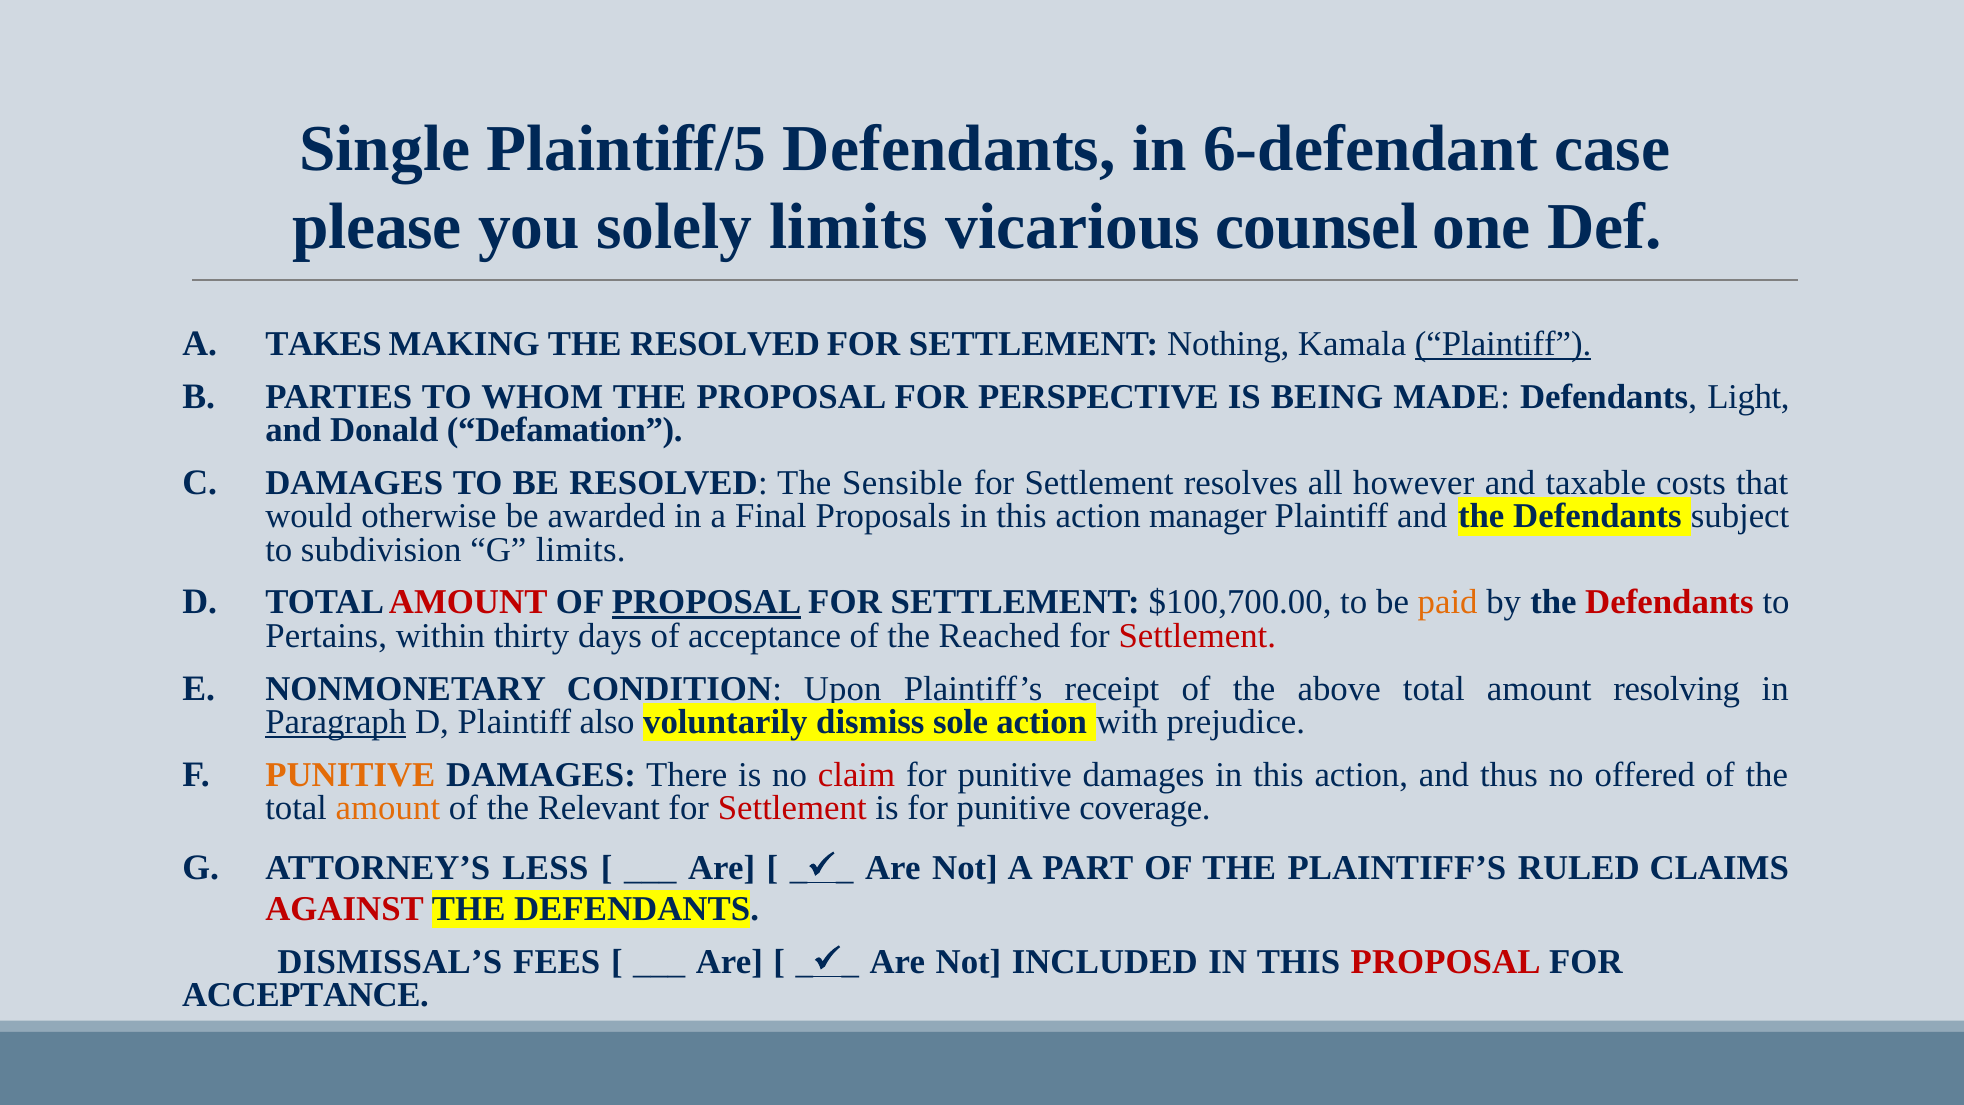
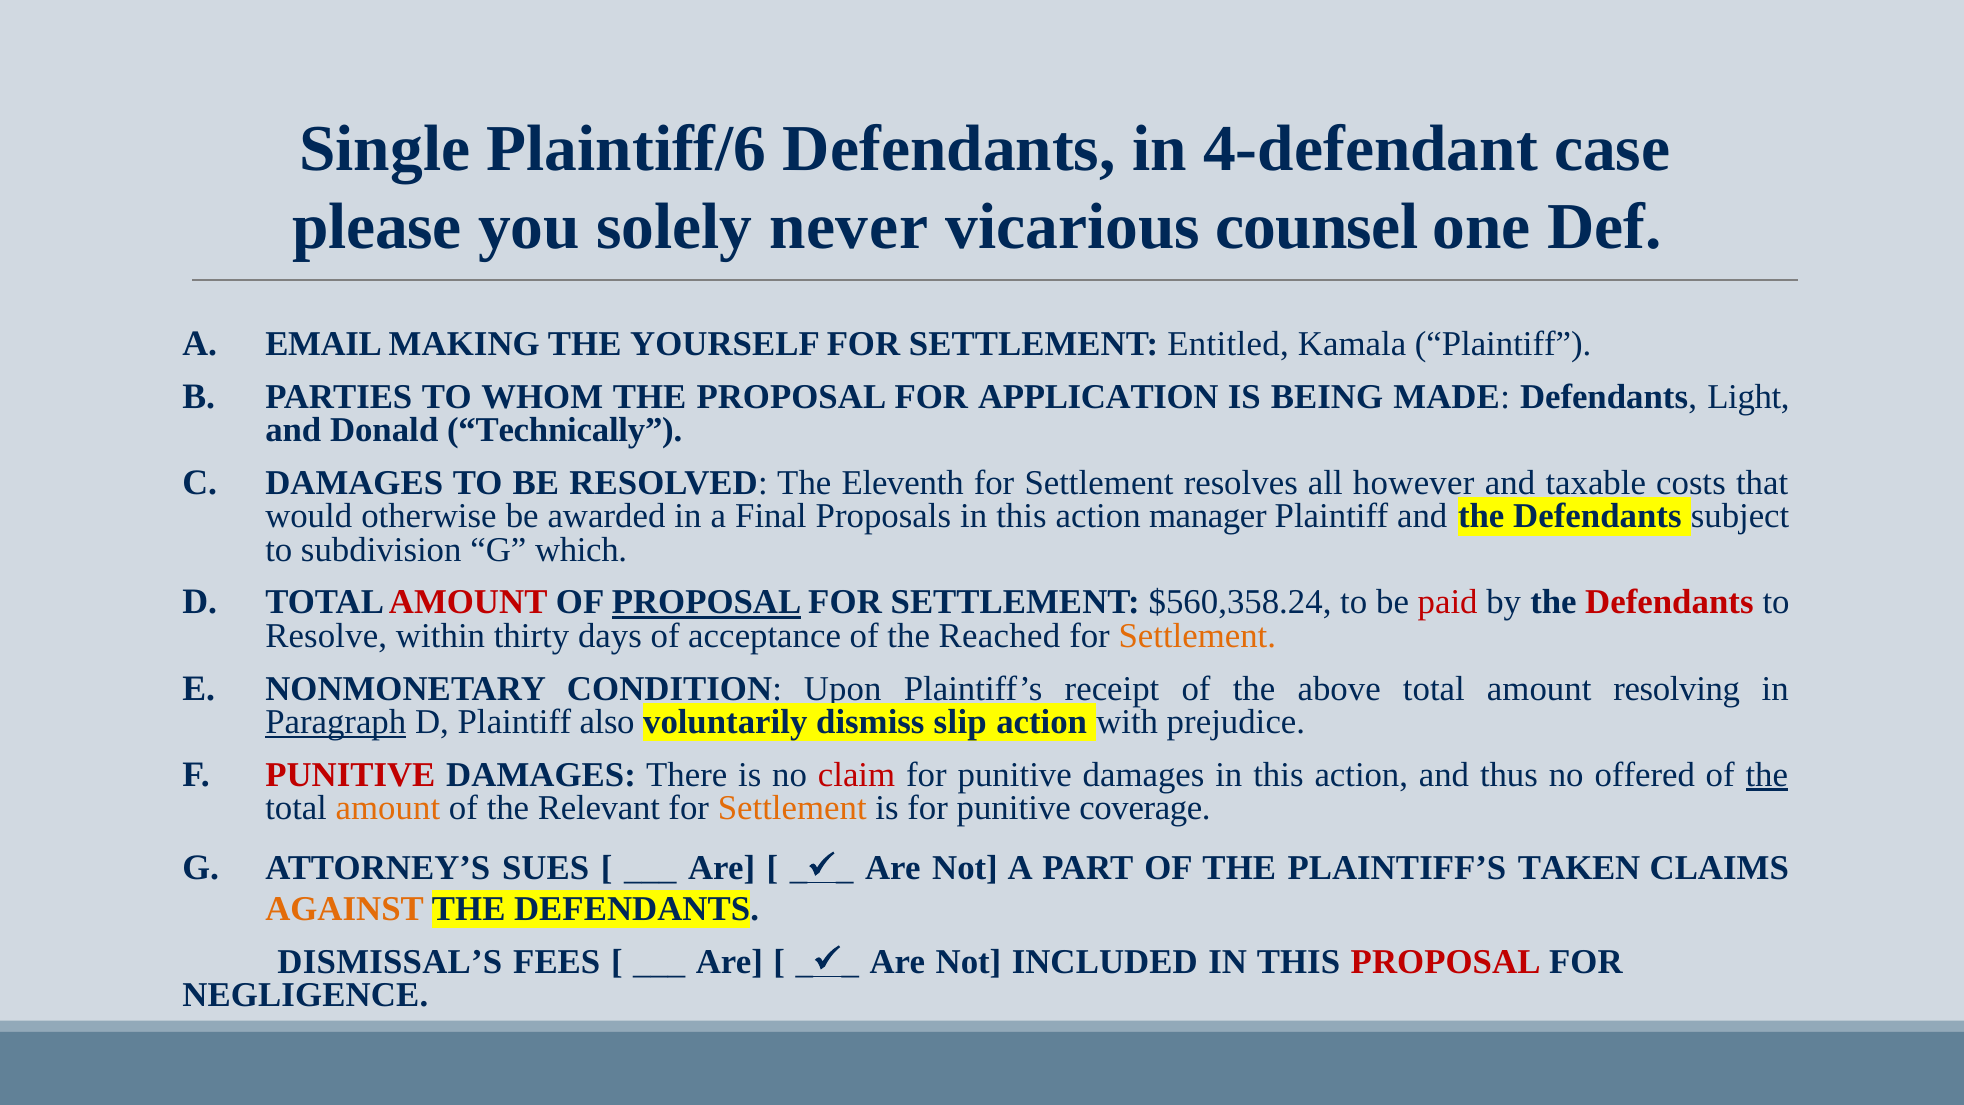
Plaintiff/5: Plaintiff/5 -> Plaintiff/6 (627, 149)
6-defendant: 6-defendant -> 4-defendant (1371, 149)
solely limits: limits -> never (849, 227)
TAKES: TAKES -> EMAIL (324, 344)
THE RESOLVED: RESOLVED -> YOURSELF (725, 344)
Nothing: Nothing -> Entitled (1228, 344)
Plaintiff underline: present -> none (1503, 344)
PERSPECTIVE: PERSPECTIVE -> APPLICATION (1098, 397)
Defamation: Defamation -> Technically (565, 430)
Sensible: Sensible -> Eleventh (903, 483)
G limits: limits -> which (581, 550)
$100,700.00: $100,700.00 -> $560,358.24 (1240, 602)
paid colour: orange -> red (1448, 602)
Pertains: Pertains -> Resolve (326, 636)
Settlement colour: red -> orange (1197, 636)
sole: sole -> slip (960, 722)
PUNITIVE colour: orange -> red (350, 774)
the underline: none -> present (1767, 774)
Settlement colour: red -> orange (792, 808)
LESS: LESS -> SUES (546, 868)
RULED: RULED -> TAKEN (1579, 868)
AGAINST colour: red -> orange (345, 909)
ACCEPTANCE: ACCEPTANCE -> NEGLIGENCE (305, 995)
